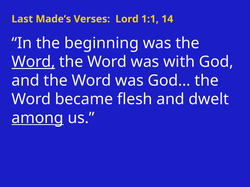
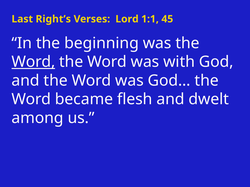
Made’s: Made’s -> Right’s (53, 19)
14: 14 -> 45 (167, 19)
among underline: present -> none (38, 118)
